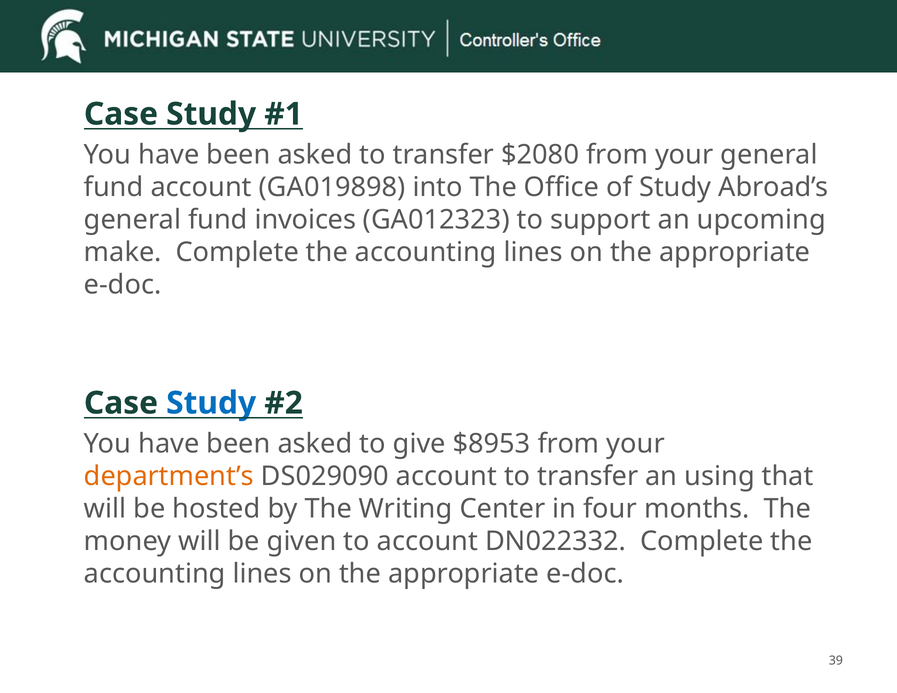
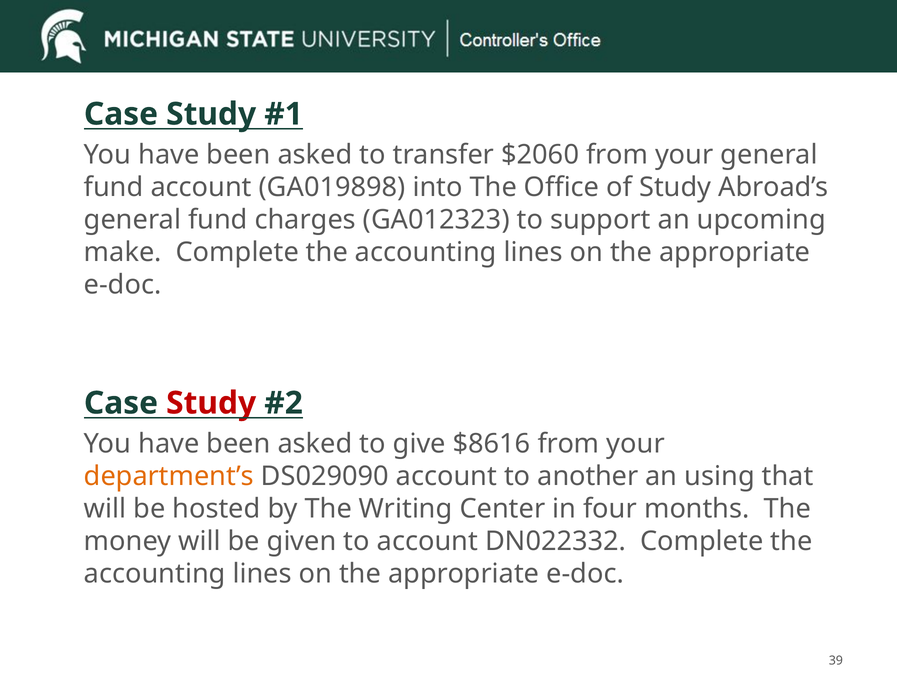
$2080: $2080 -> $2060 (540, 155)
invoices: invoices -> charges (305, 220)
Study colour: blue -> red (211, 403)
$8953: $8953 -> $8616 (492, 444)
account to transfer: transfer -> another (588, 476)
